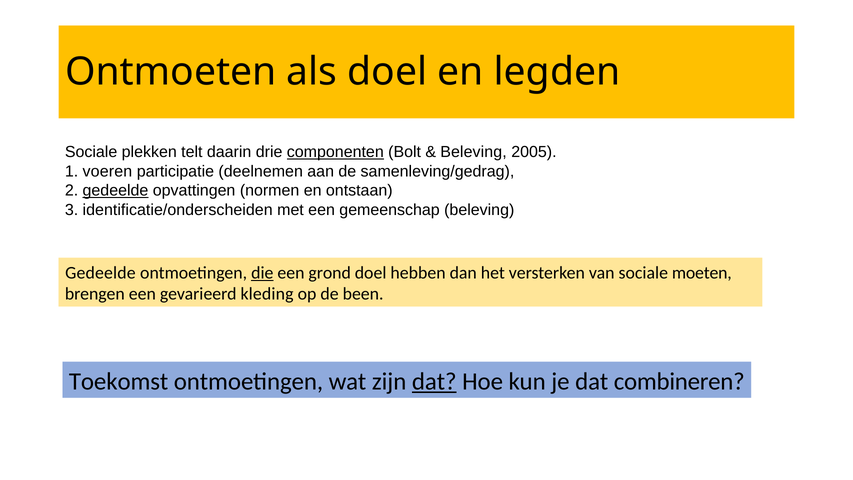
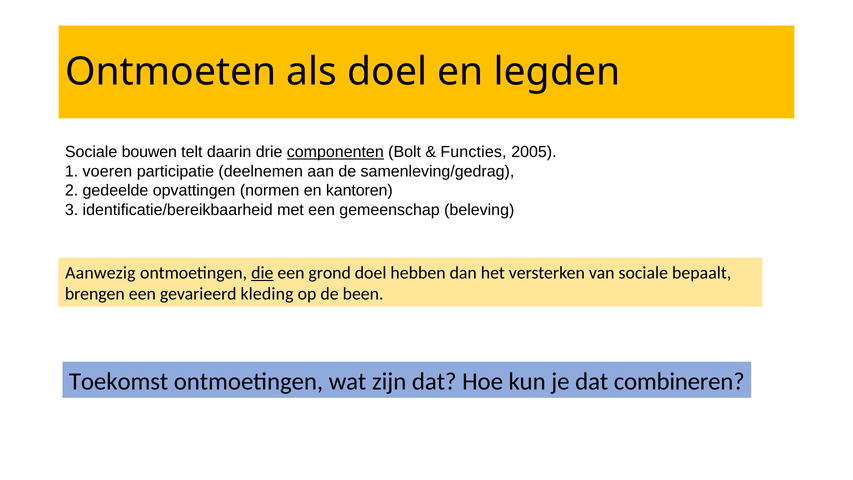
plekken: plekken -> bouwen (149, 152)
Beleving: Beleving -> Functies (473, 152)
gedeelde underline: present -> none (115, 190)
ontstaan: ontstaan -> kantoren (359, 190)
identificatie/onderscheiden: identificatie/onderscheiden -> identificatie/bereikbaarheid (178, 210)
Gedeelde: Gedeelde -> Aanwezig (100, 273)
moeten: moeten -> bepaalt (702, 273)
dat underline: present -> none (434, 381)
